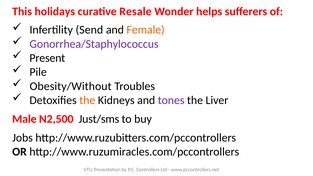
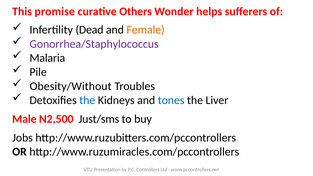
holidays: holidays -> promise (55, 11)
Resale: Resale -> Others (136, 11)
Send: Send -> Dead (89, 30)
Present: Present -> Malaria (47, 58)
the colour: orange -> blue (87, 100)
tones colour: purple -> blue (171, 100)
